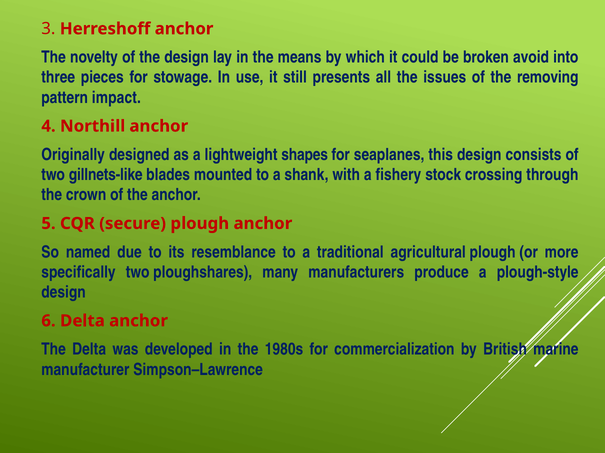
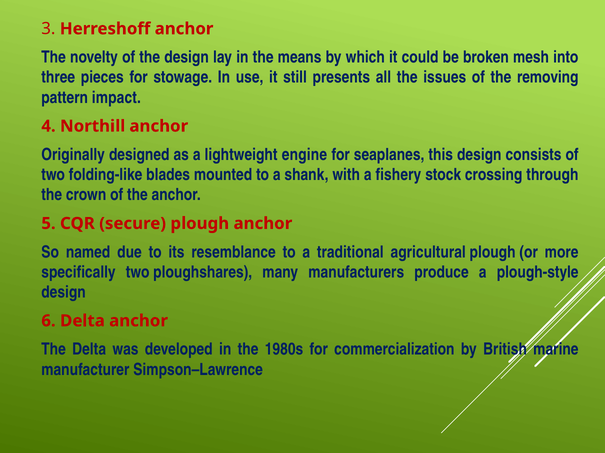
avoid: avoid -> mesh (531, 57)
shapes: shapes -> engine (304, 155)
gillnets-like: gillnets-like -> folding-like (106, 175)
